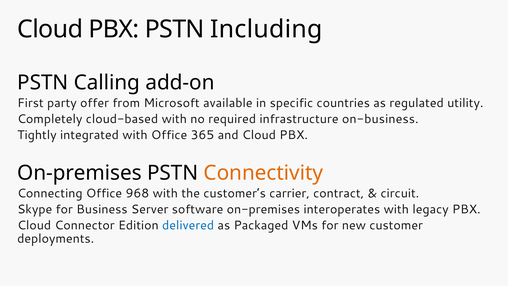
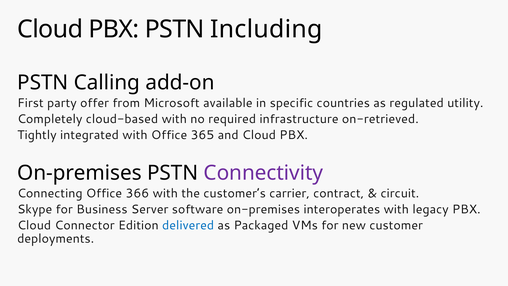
on-business: on-business -> on-retrieved (380, 119)
Connectivity colour: orange -> purple (263, 173)
968: 968 -> 366 (137, 193)
